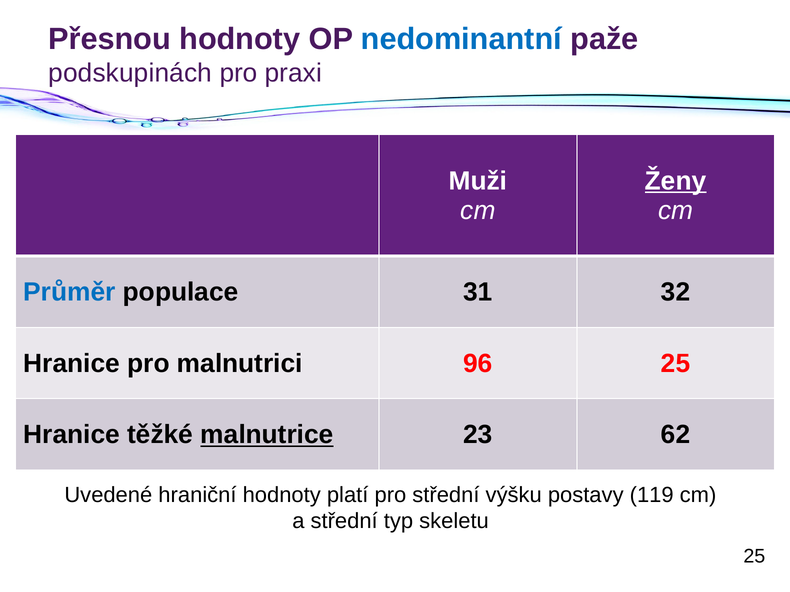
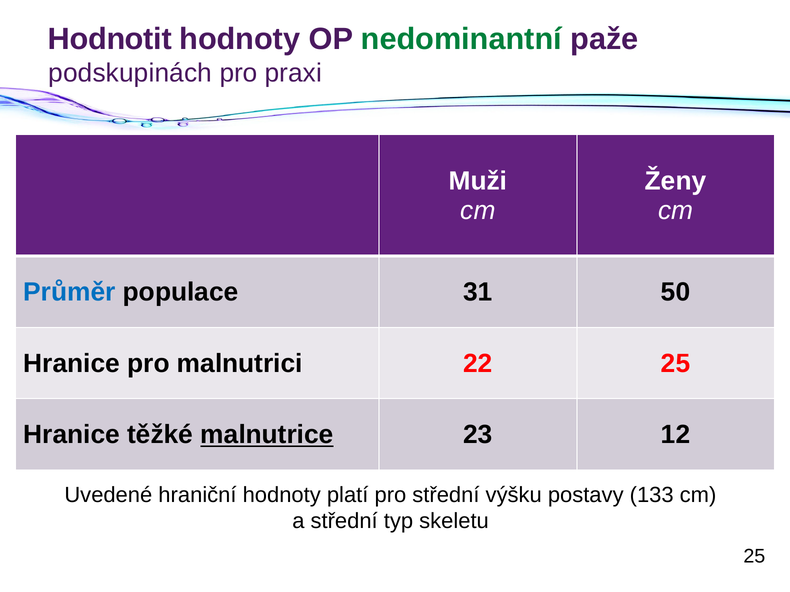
Přesnou: Přesnou -> Hodnotit (110, 39)
nedominantní colour: blue -> green (461, 39)
Ženy underline: present -> none (676, 181)
32: 32 -> 50 (676, 292)
96: 96 -> 22 (478, 364)
62: 62 -> 12 (676, 435)
119: 119 -> 133 (652, 495)
